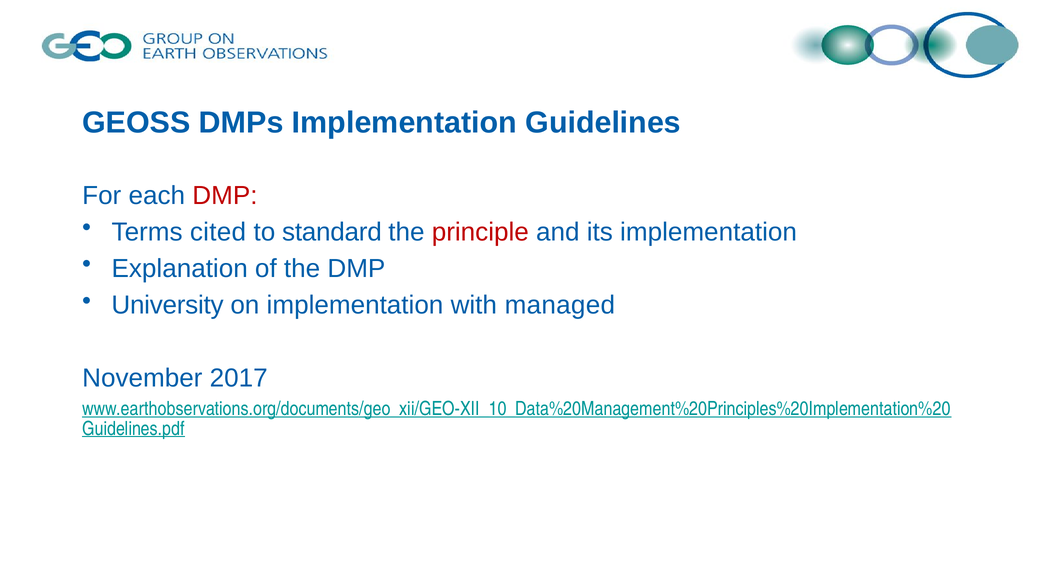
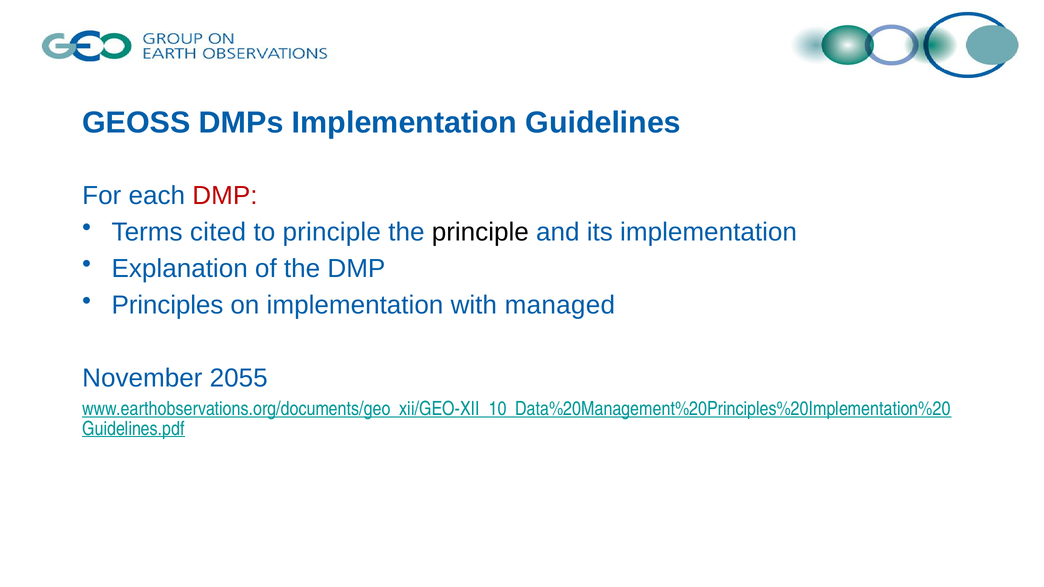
to standard: standard -> principle (332, 232)
principle colour: red -> black (480, 232)
University: University -> Principles (167, 305)
2017: 2017 -> 2055 (239, 378)
